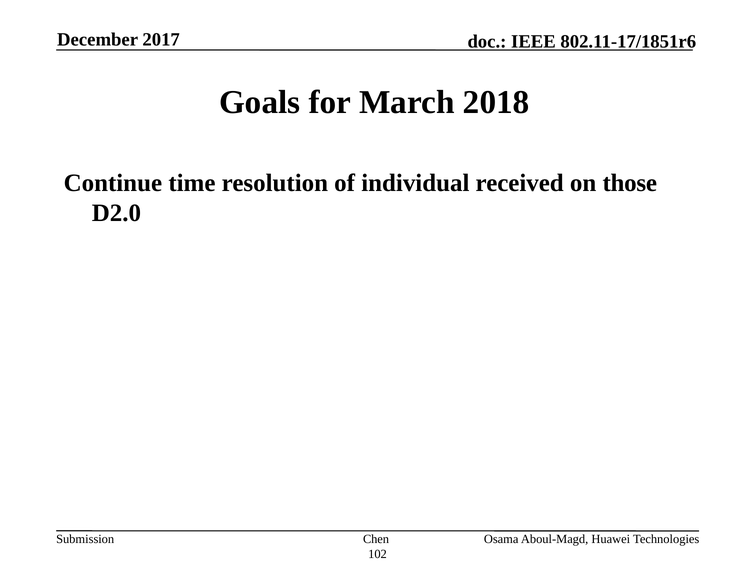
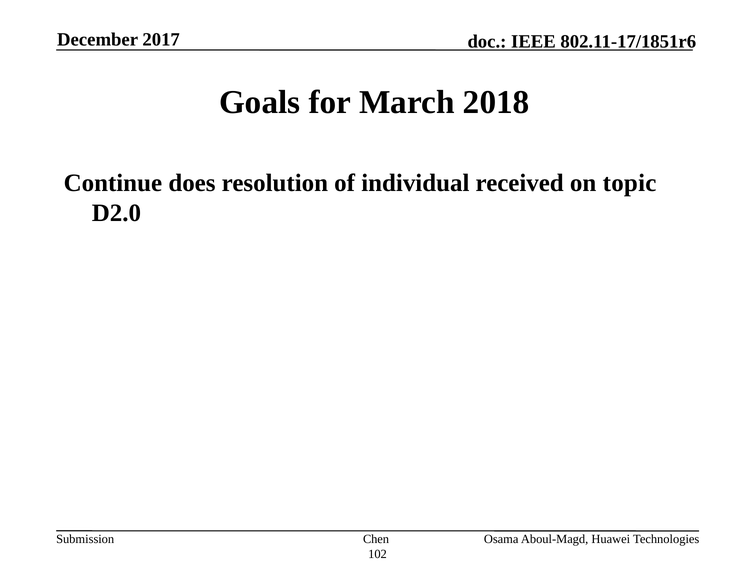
time: time -> does (192, 183)
those: those -> topic (630, 183)
